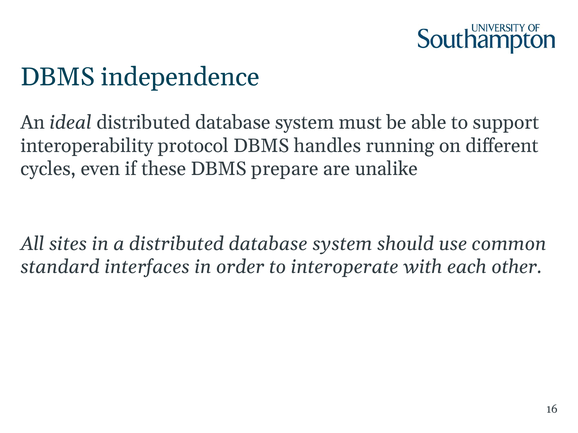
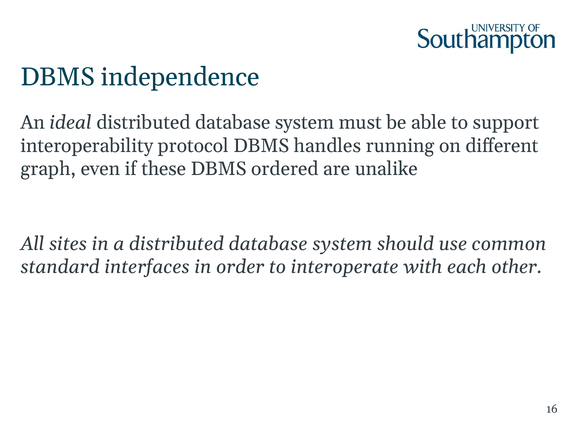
cycles: cycles -> graph (48, 169)
prepare: prepare -> ordered (285, 169)
